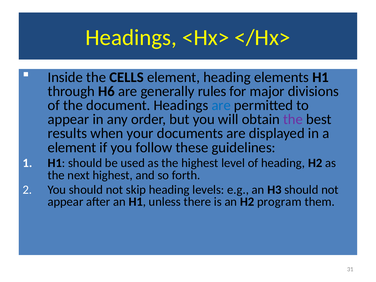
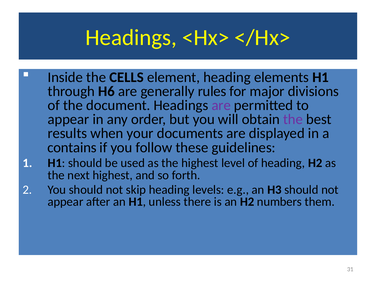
are colour: blue -> purple (221, 105)
element: element -> contains (72, 147)
program: program -> numbers (279, 202)
